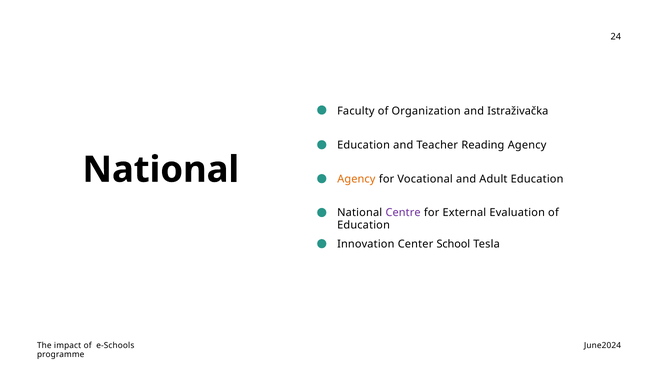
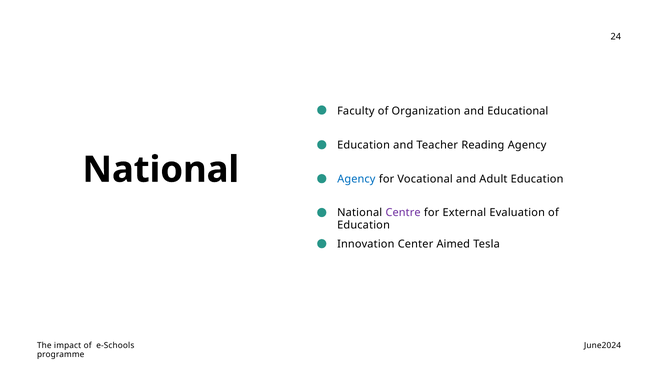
Istraživačka: Istraživačka -> Educational (518, 111)
Agency colour: orange -> blue (356, 179)
School: School -> Aimed (453, 244)
